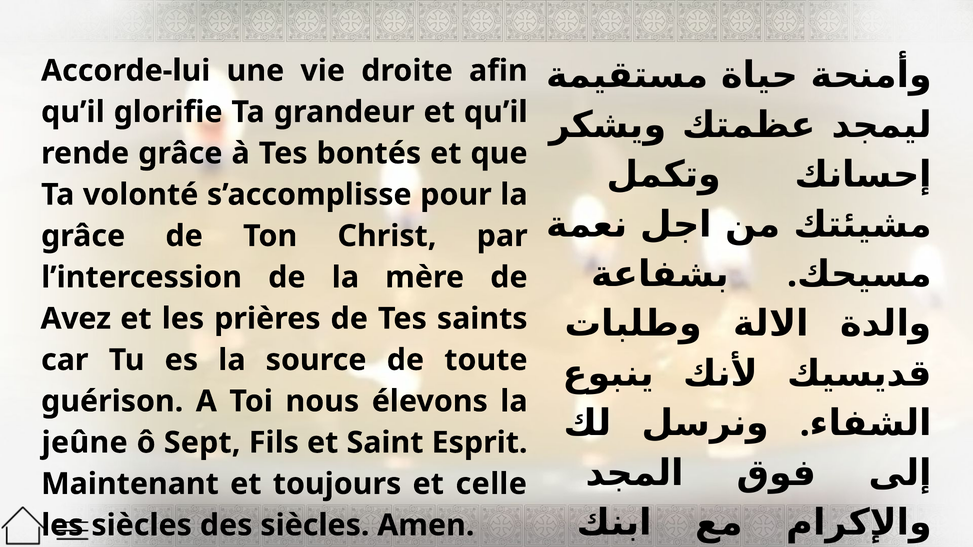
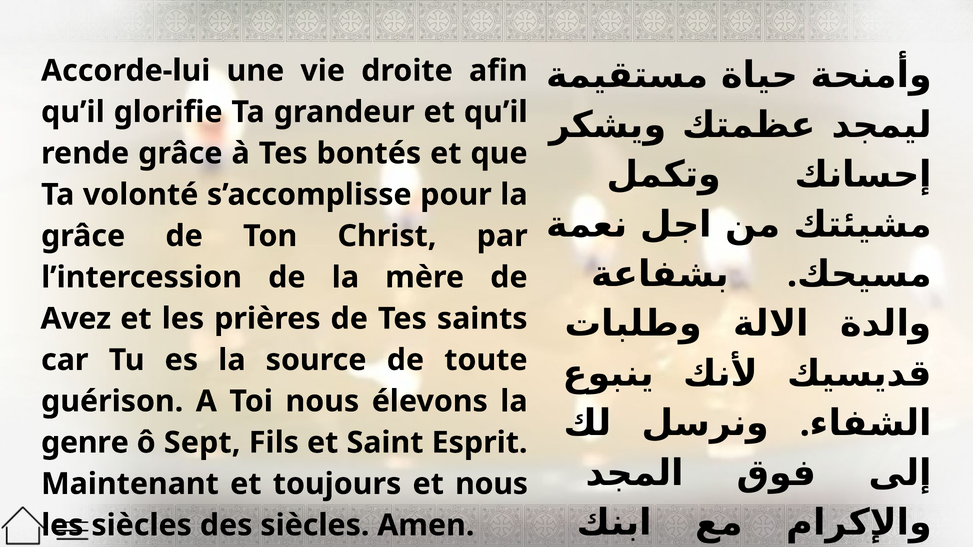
jeûne: jeûne -> genre (85, 443)
et celle: celle -> nous (492, 484)
